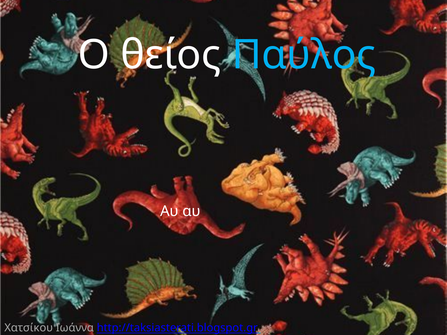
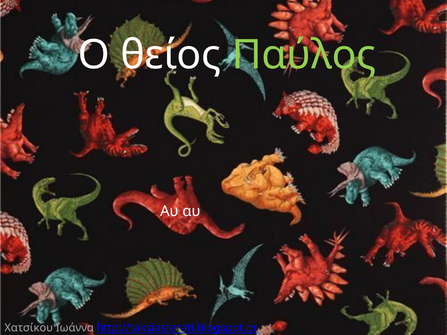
Παύλος colour: light blue -> light green (304, 55)
